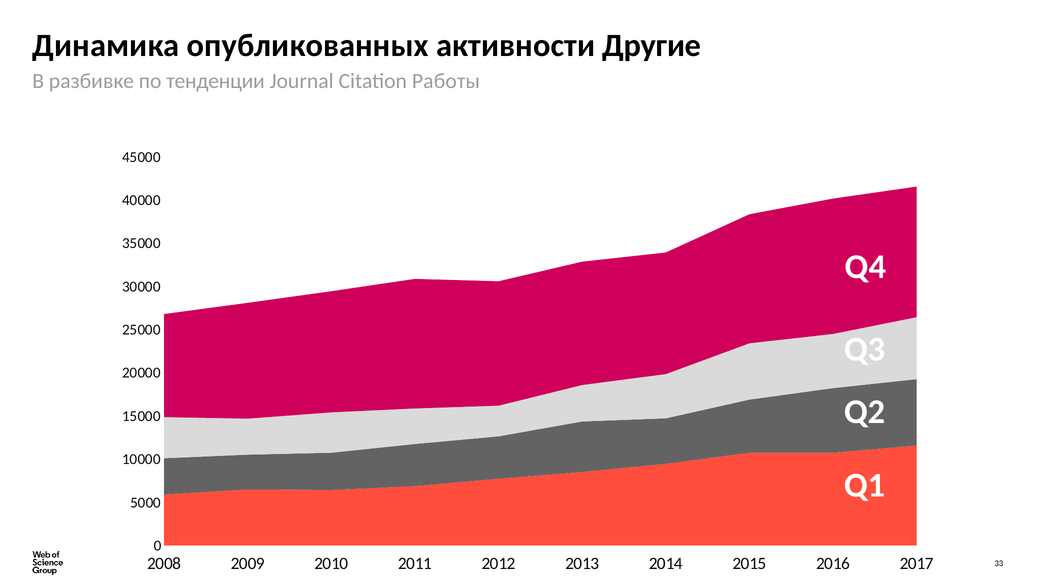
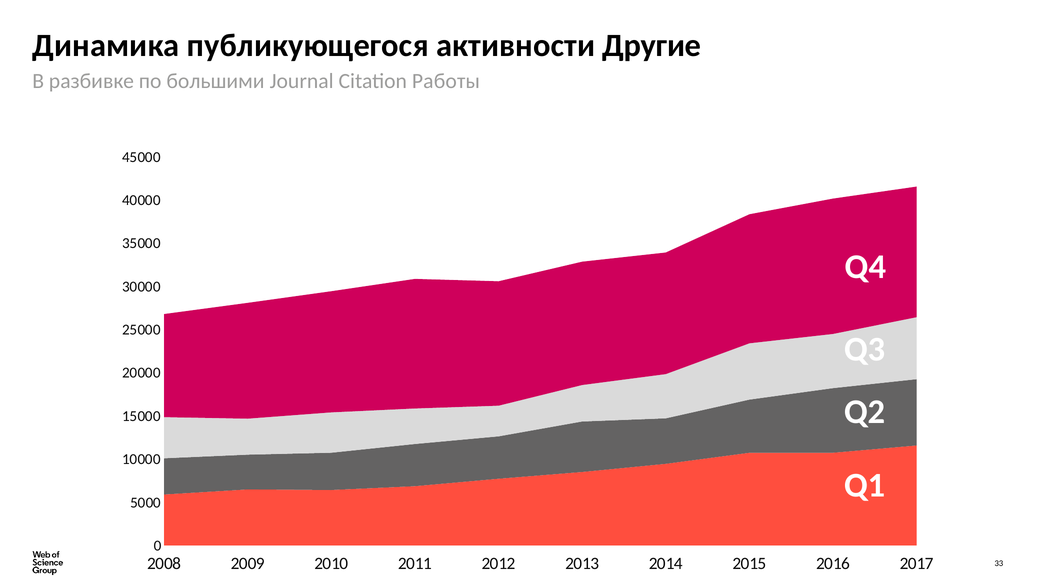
опубликованных: опубликованных -> публикующегося (308, 46)
тенденции: тенденции -> большими (215, 81)
